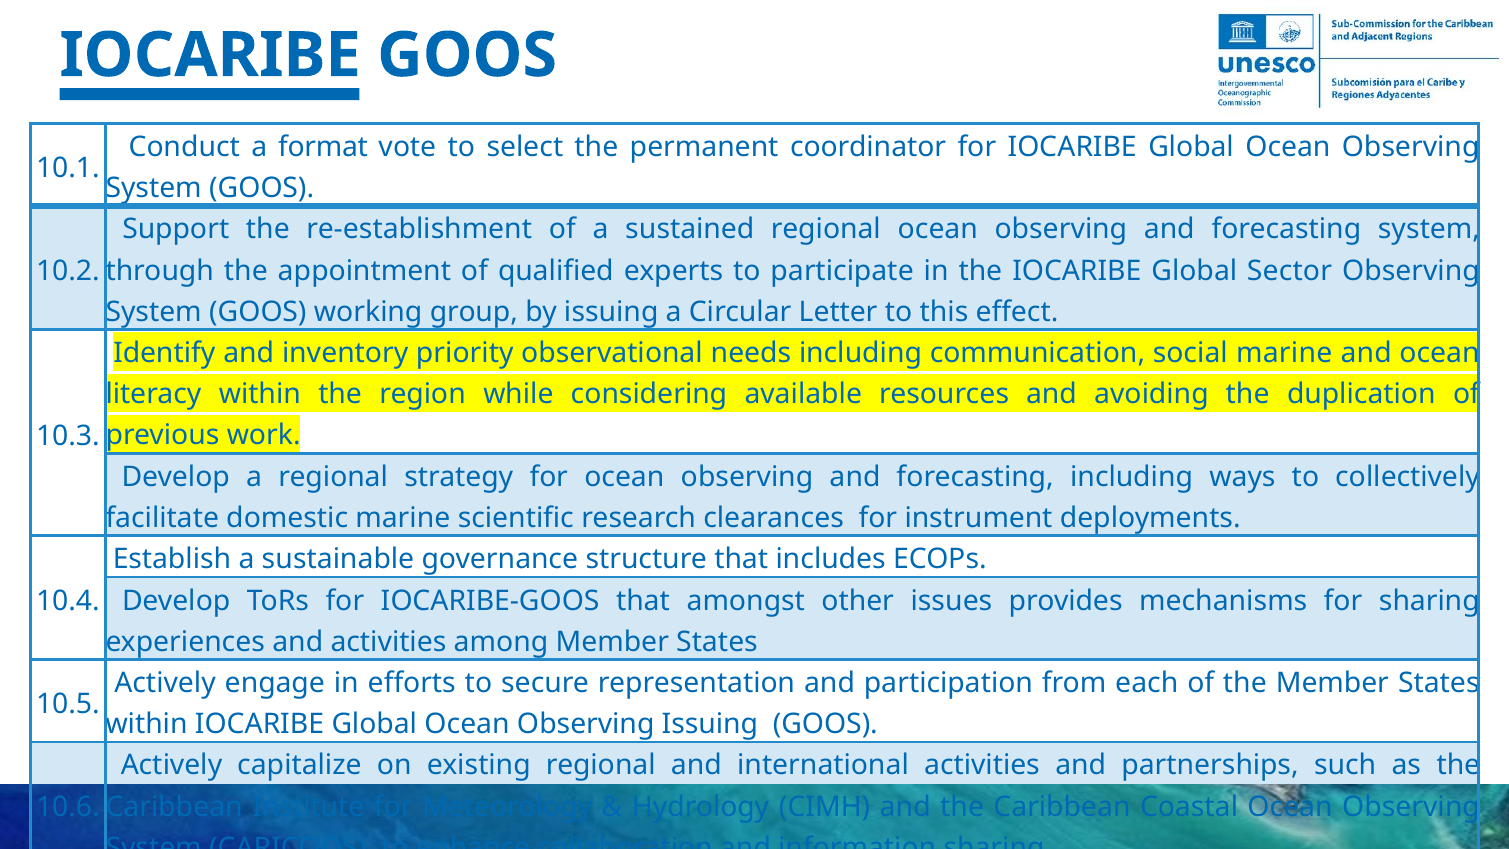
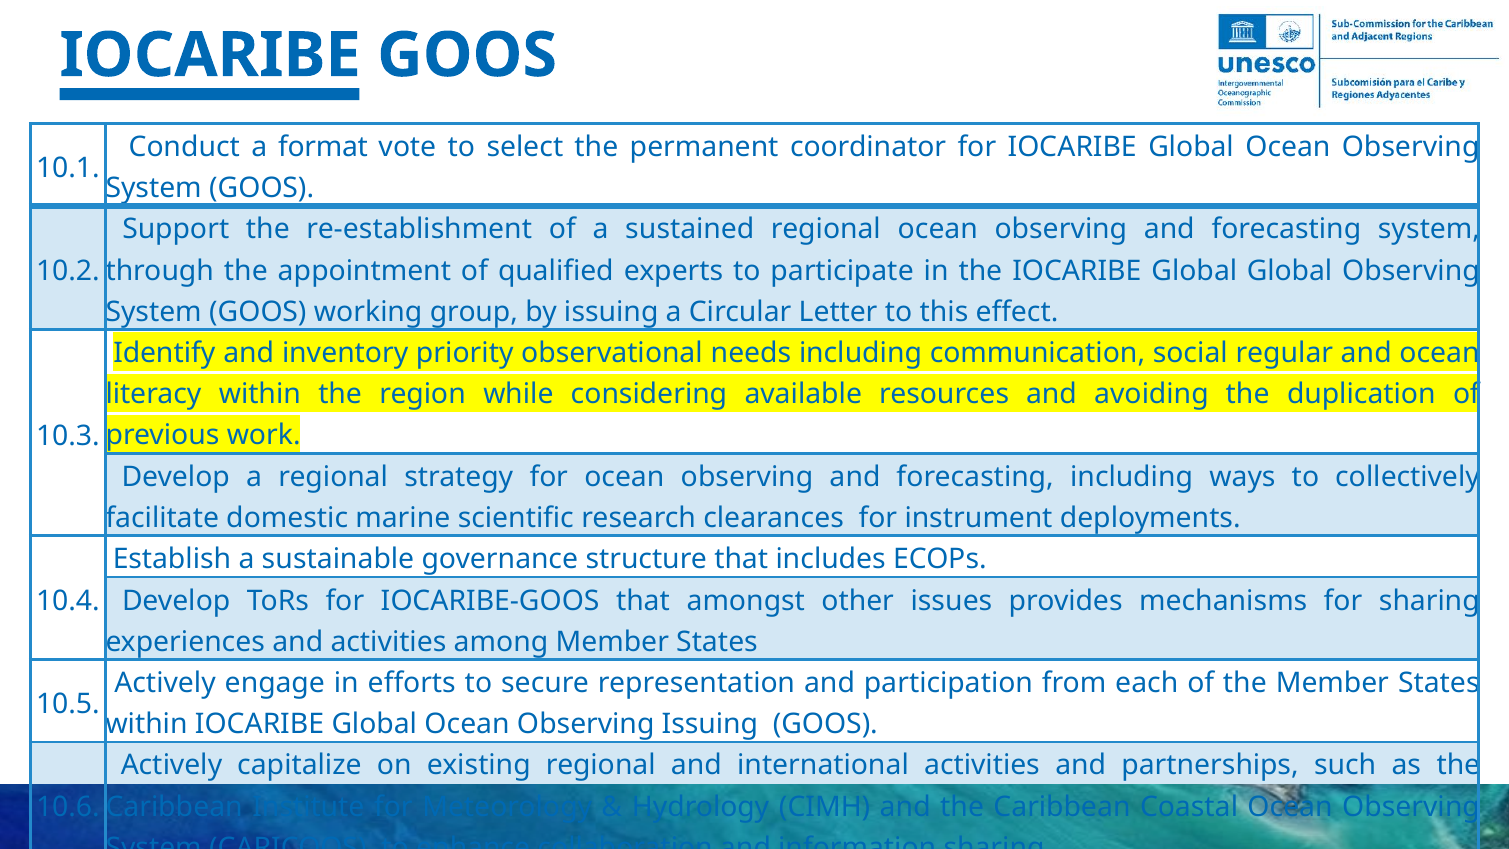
Global Sector: Sector -> Global (1290, 271)
social marine: marine -> regular (1284, 353)
